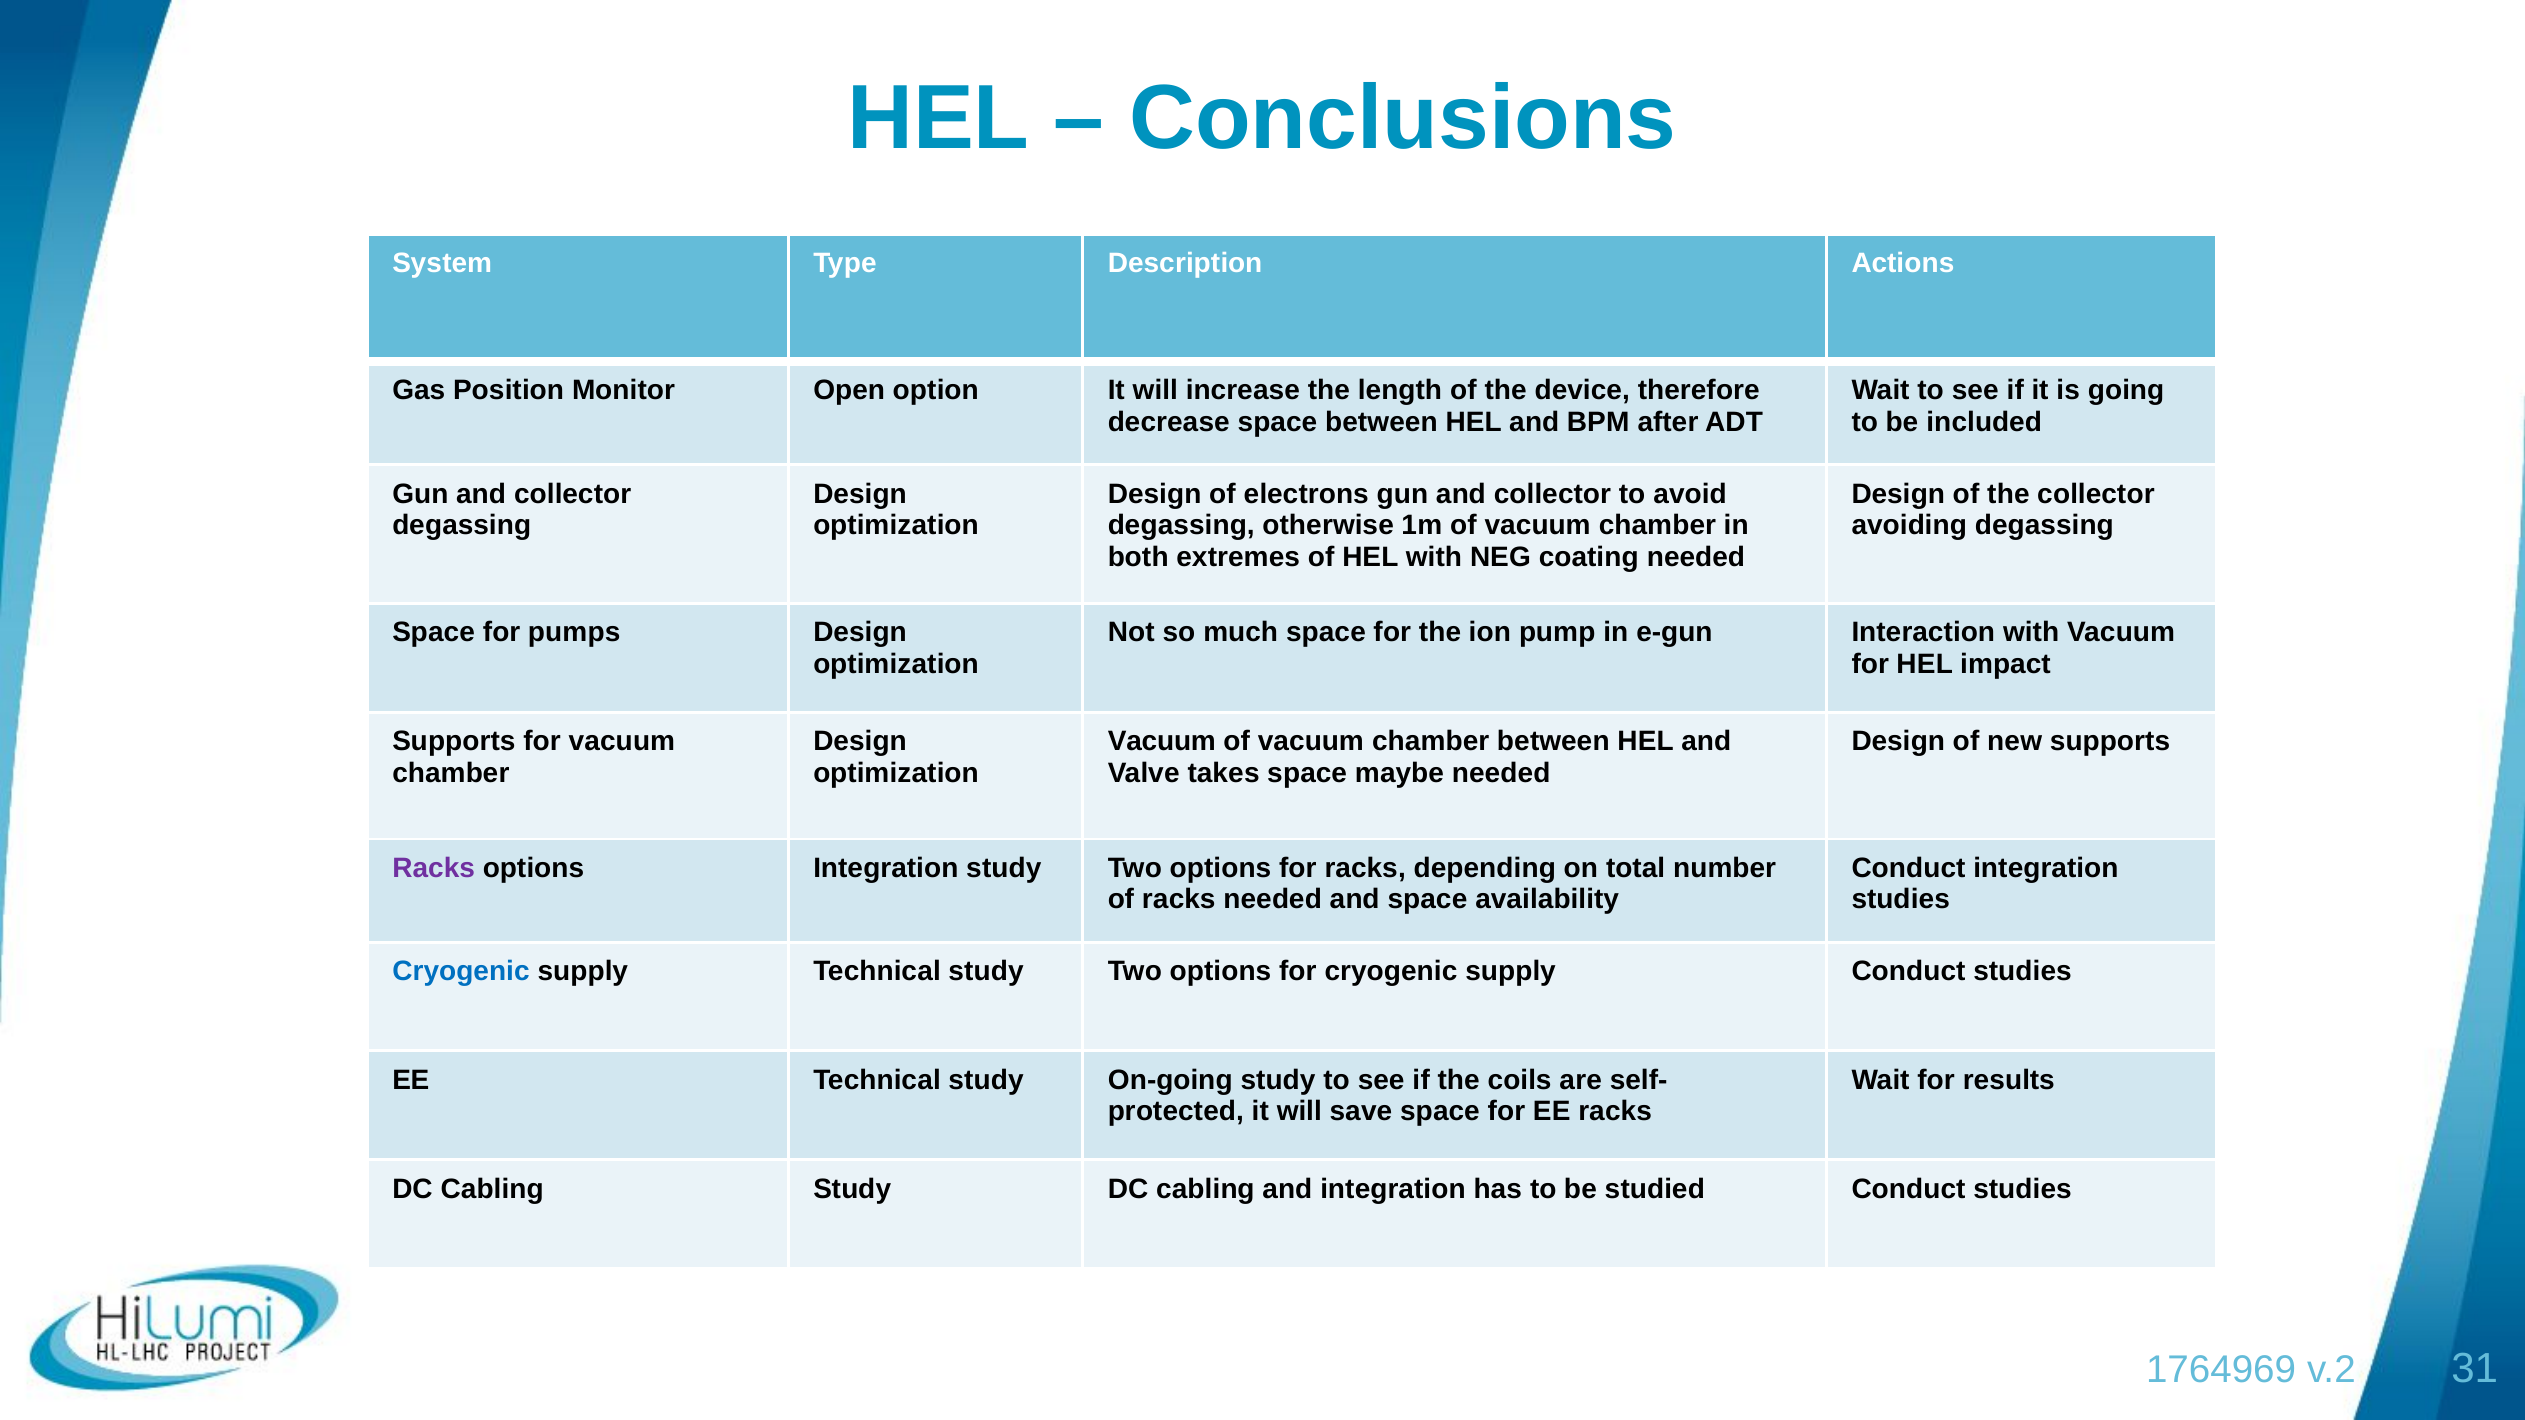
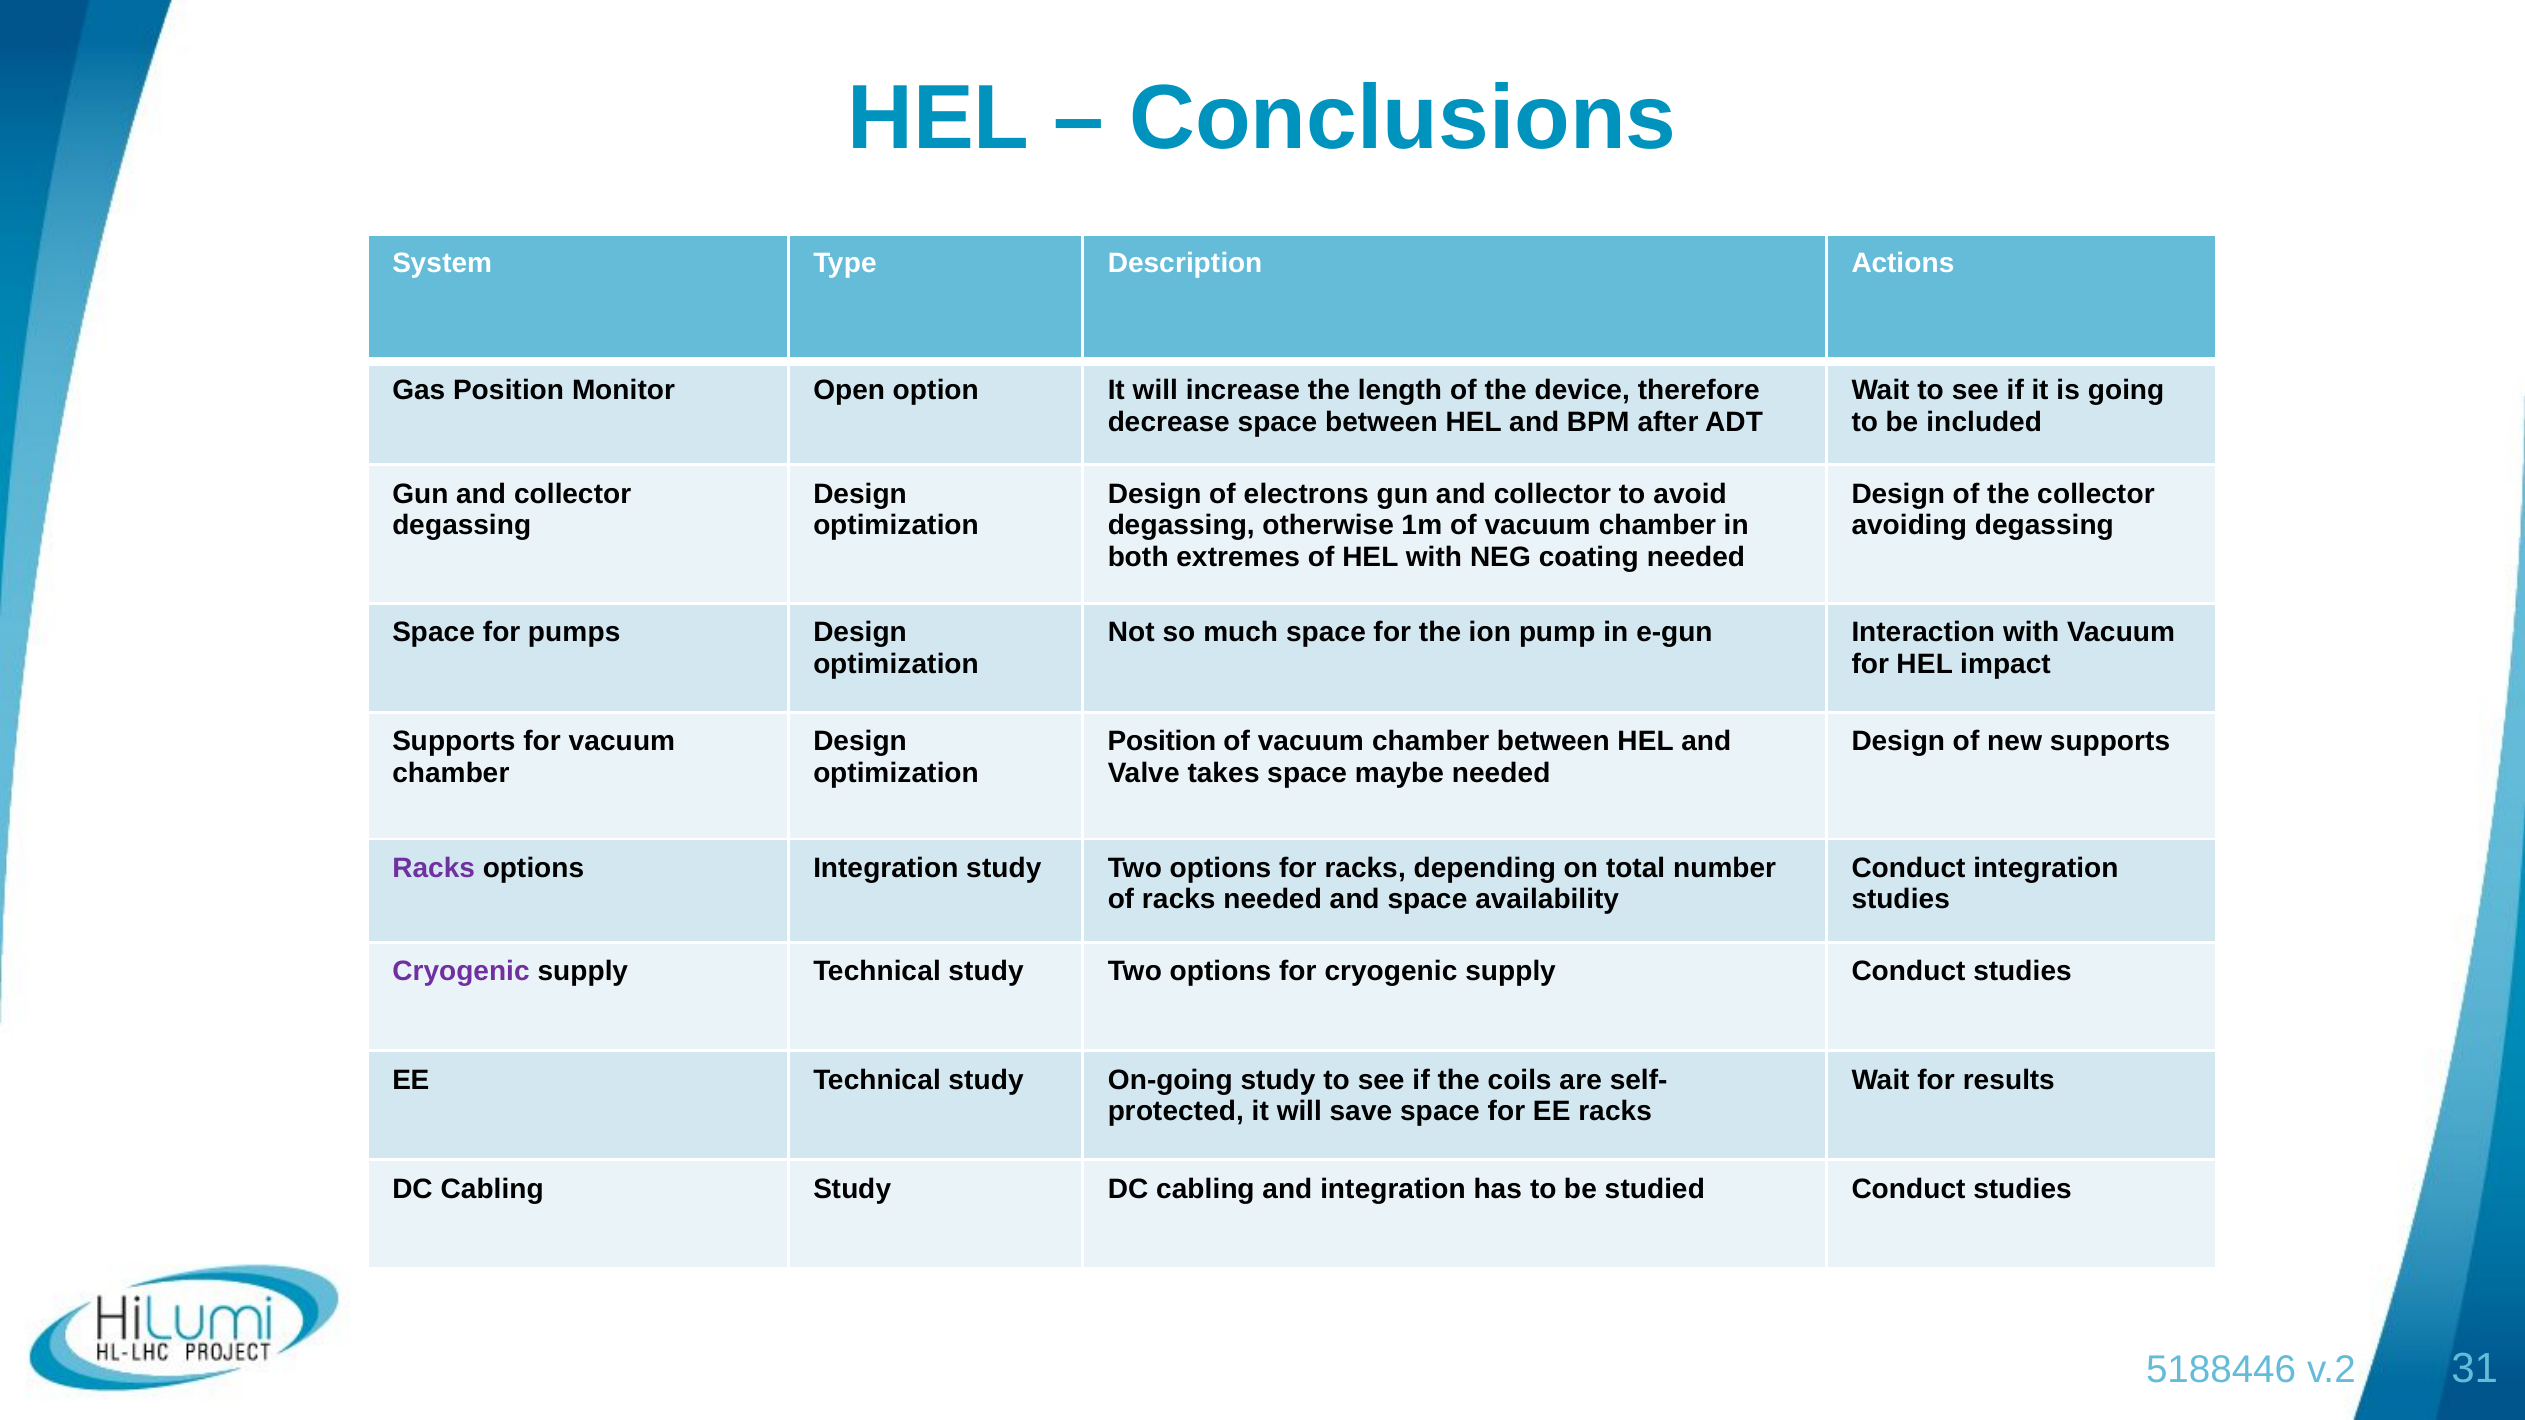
Vacuum: Vacuum -> Position (1162, 741)
Cryogenic colour: blue -> purple (461, 971)
1764969: 1764969 -> 5188446 (2221, 1370)
